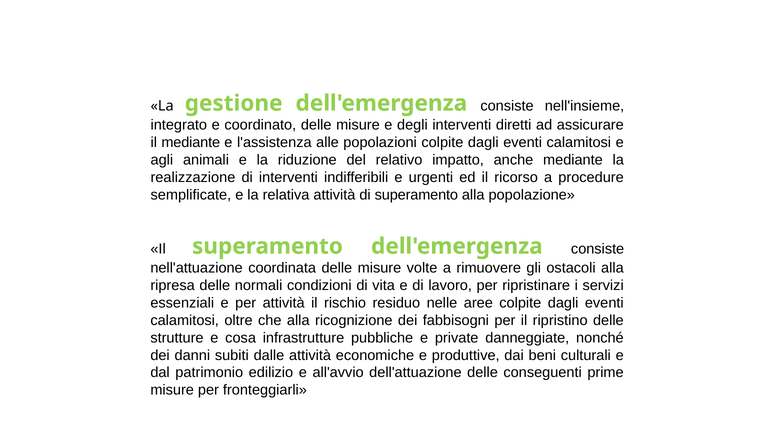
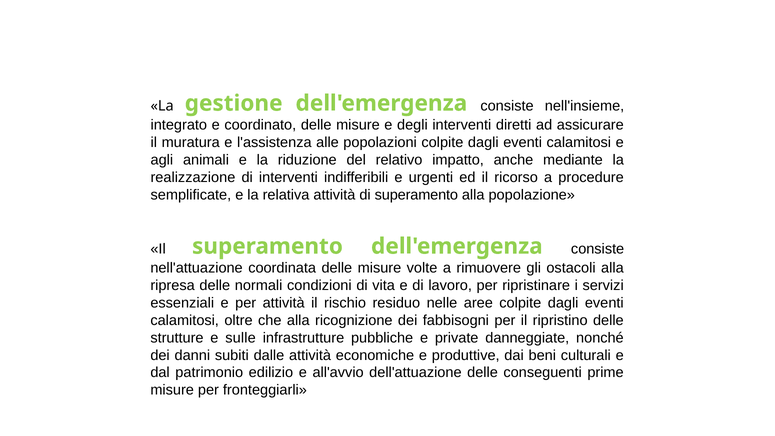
il mediante: mediante -> muratura (191, 142)
cosa: cosa -> sulle (241, 338)
